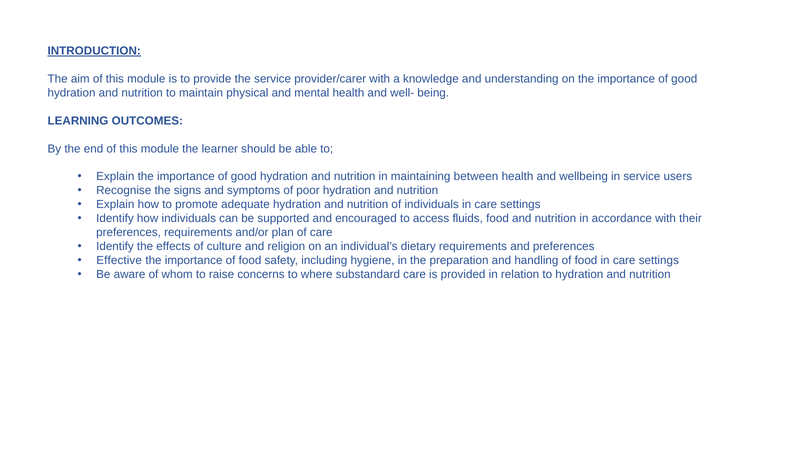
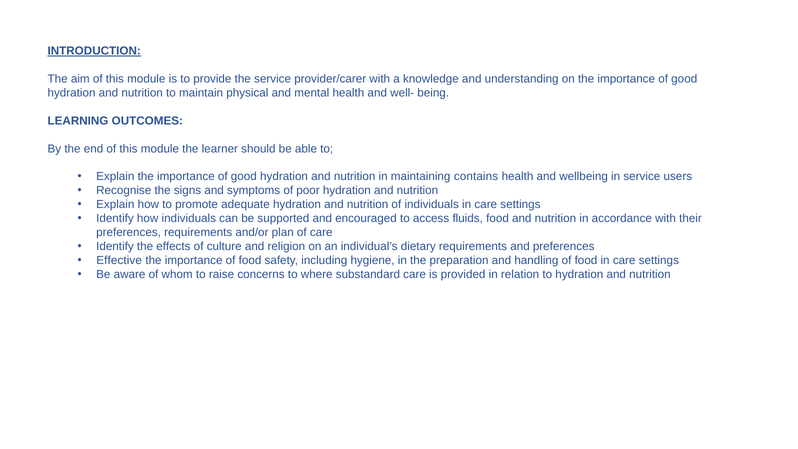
between: between -> contains (476, 177)
